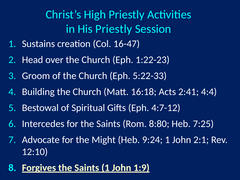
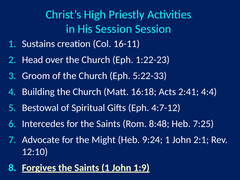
His Priestly: Priestly -> Session (114, 29)
16-47: 16-47 -> 16-11 (127, 44)
8:80: 8:80 -> 8:48 (159, 124)
